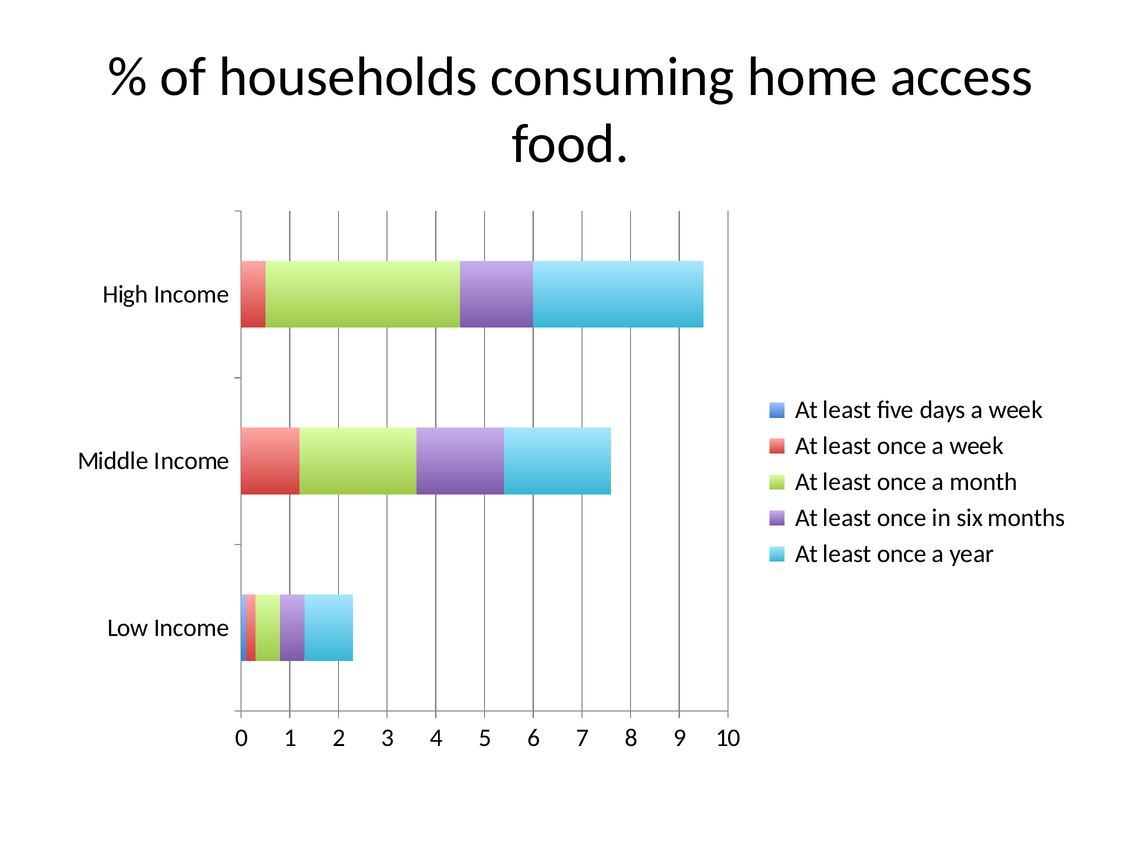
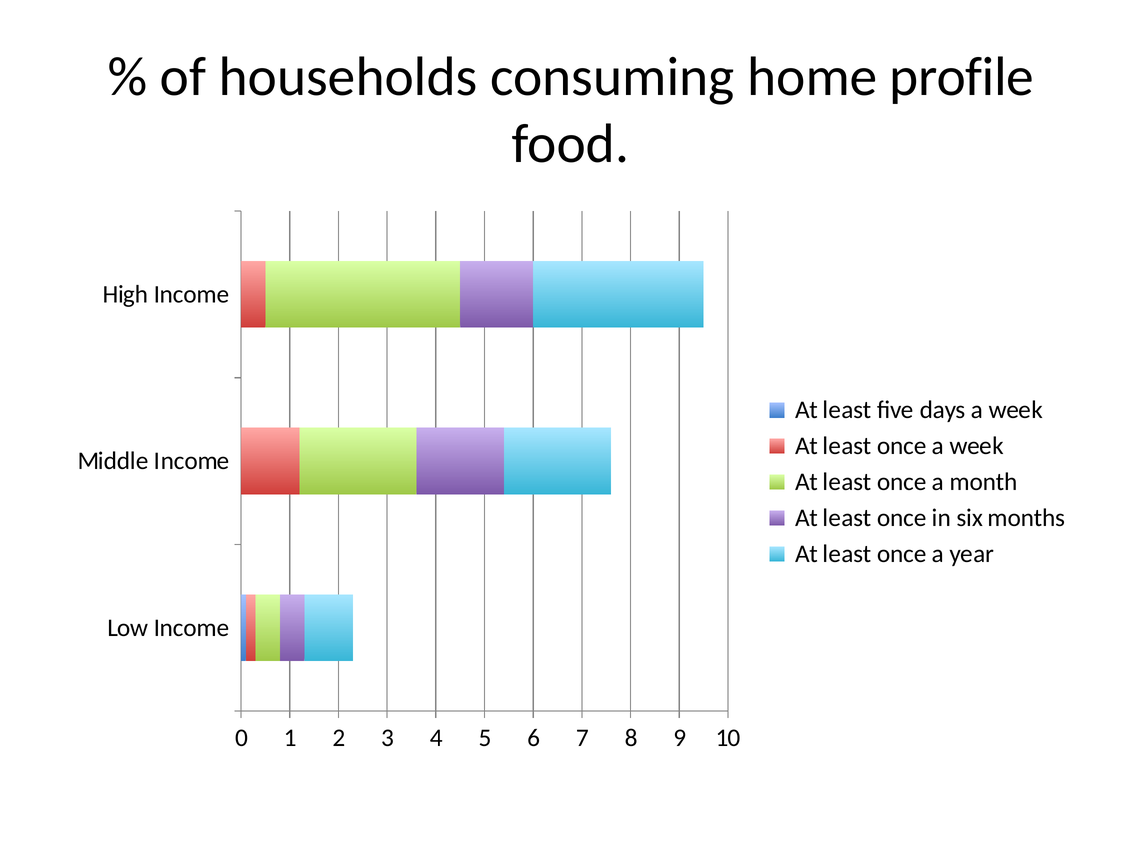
access: access -> profile (962, 77)
